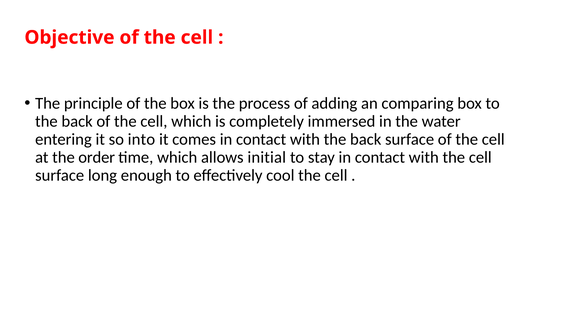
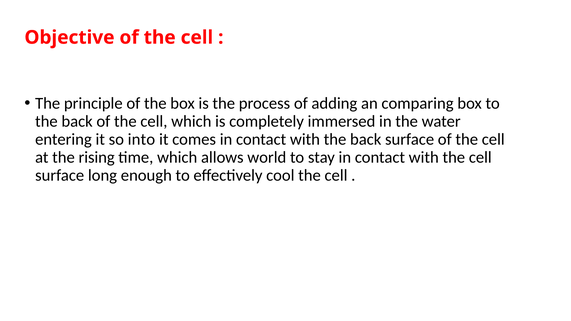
order: order -> rising (97, 157)
initial: initial -> world (267, 157)
